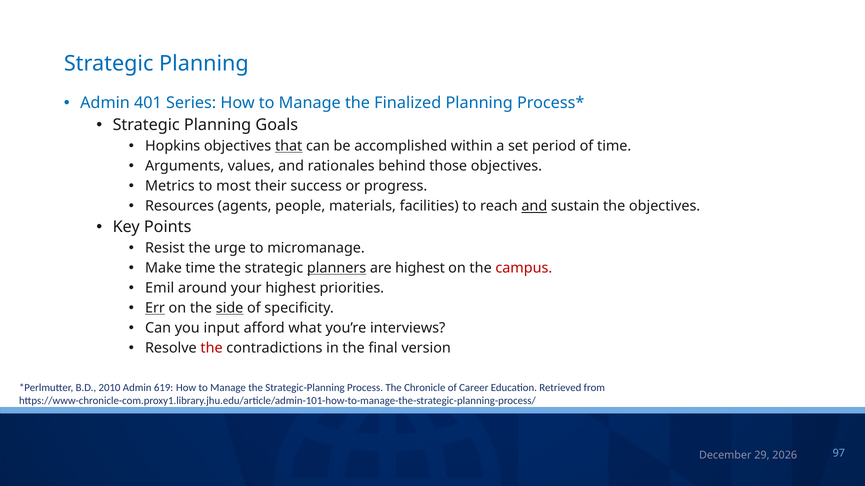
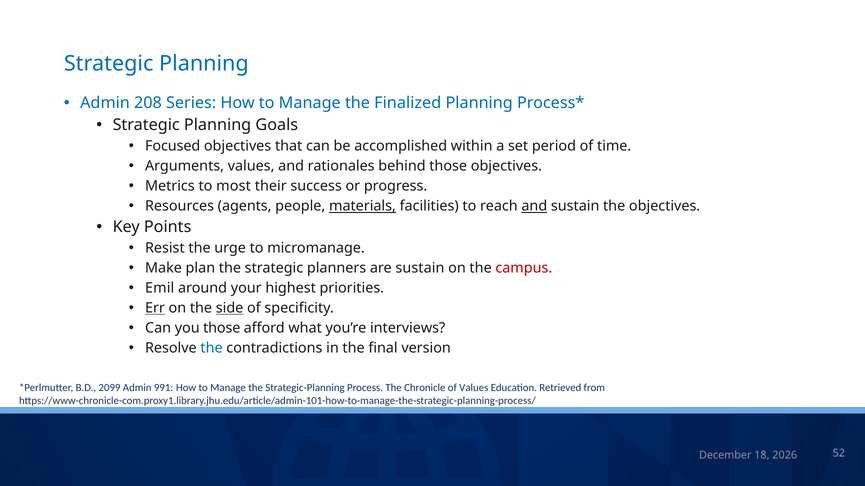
401: 401 -> 208 (148, 103)
Hopkins: Hopkins -> Focused (173, 146)
that underline: present -> none (289, 146)
materials underline: none -> present (362, 206)
Make time: time -> plan (200, 268)
planners underline: present -> none (337, 268)
are highest: highest -> sustain (420, 268)
you input: input -> those (222, 329)
the colour: red -> blue (212, 349)
2010: 2010 -> 2099 (110, 388)
619: 619 -> 991 (164, 388)
of Career: Career -> Values (474, 388)
29: 29 -> 18 (762, 456)
97: 97 -> 52 (839, 453)
